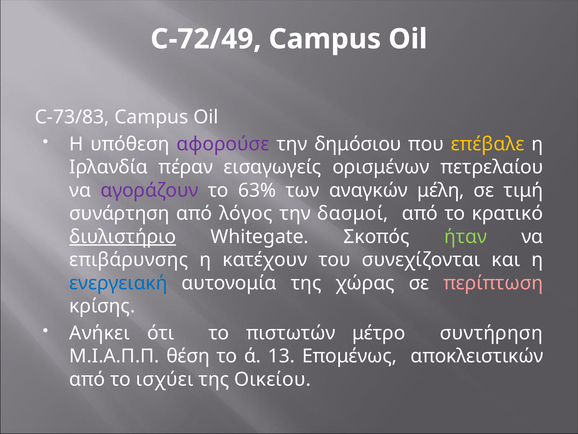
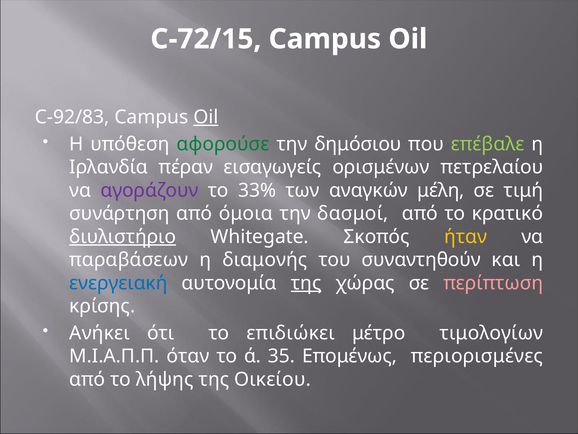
C-72/49: C-72/49 -> C-72/15 (206, 39)
C-73/83: C-73/83 -> C-92/83 (72, 117)
Oil underline: none -> present (206, 117)
αφορούσε colour: purple -> green (223, 144)
επέβαλε colour: yellow -> light green (488, 144)
63%: 63% -> 33% (257, 190)
λόγος: λόγος -> όμοια (246, 213)
ήταν colour: light green -> yellow (466, 236)
επιβάρυνσης: επιβάρυνσης -> παραβάσεων (129, 260)
κατέχουν: κατέχουν -> διαμονής (265, 260)
συνεχίζονται: συνεχίζονται -> συναντηθούν (421, 260)
της underline: none -> present (306, 283)
πιστωτών: πιστωτών -> επιδιώκει (291, 333)
συντήρηση: συντήρηση -> τιμολογίων (491, 333)
θέση: θέση -> όταν (188, 356)
13: 13 -> 35 (281, 356)
αποκλειστικών: αποκλειστικών -> περιορισμένες (477, 356)
ισχύει: ισχύει -> λήψης (165, 379)
